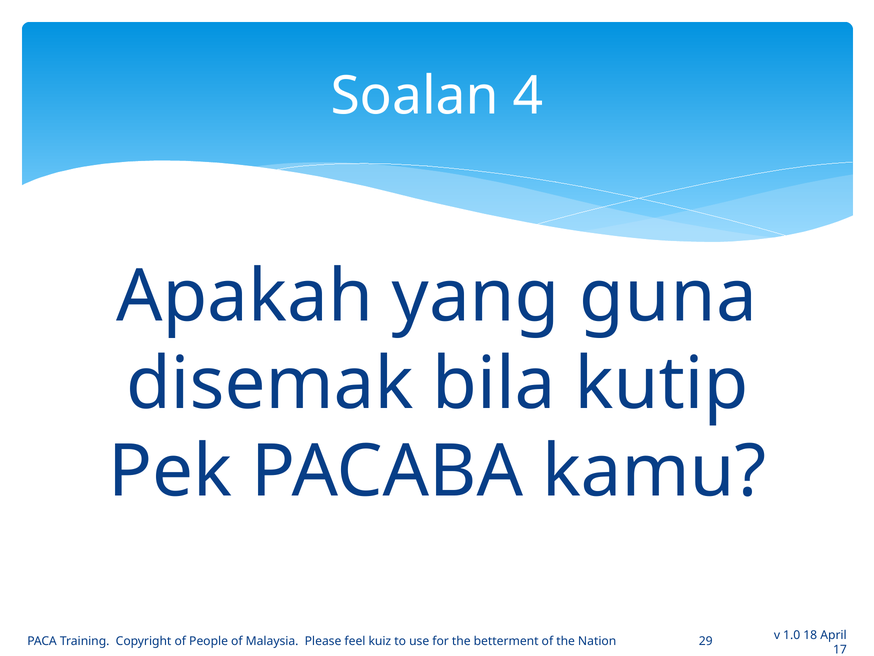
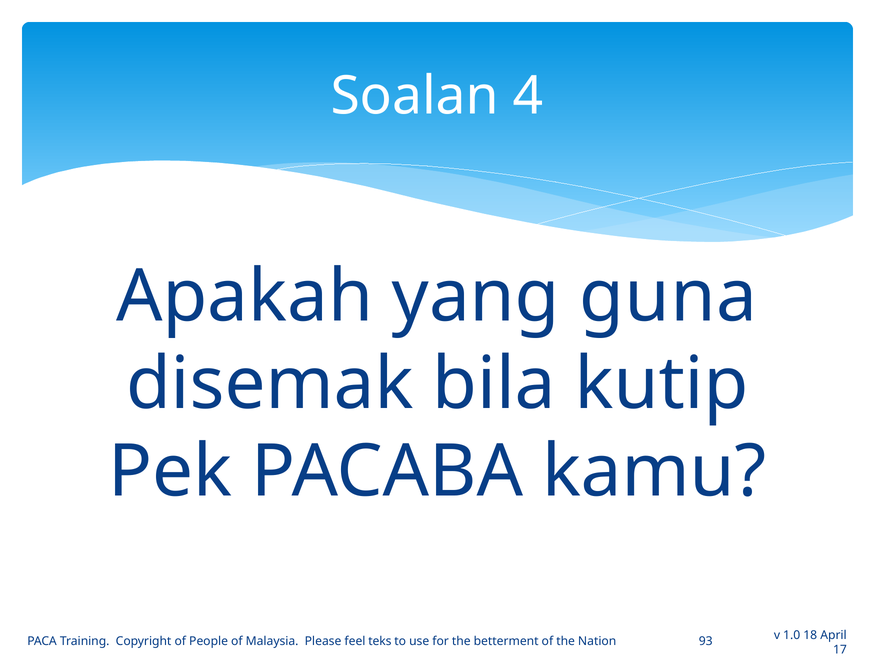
kuiz: kuiz -> teks (380, 641)
29: 29 -> 93 (706, 641)
